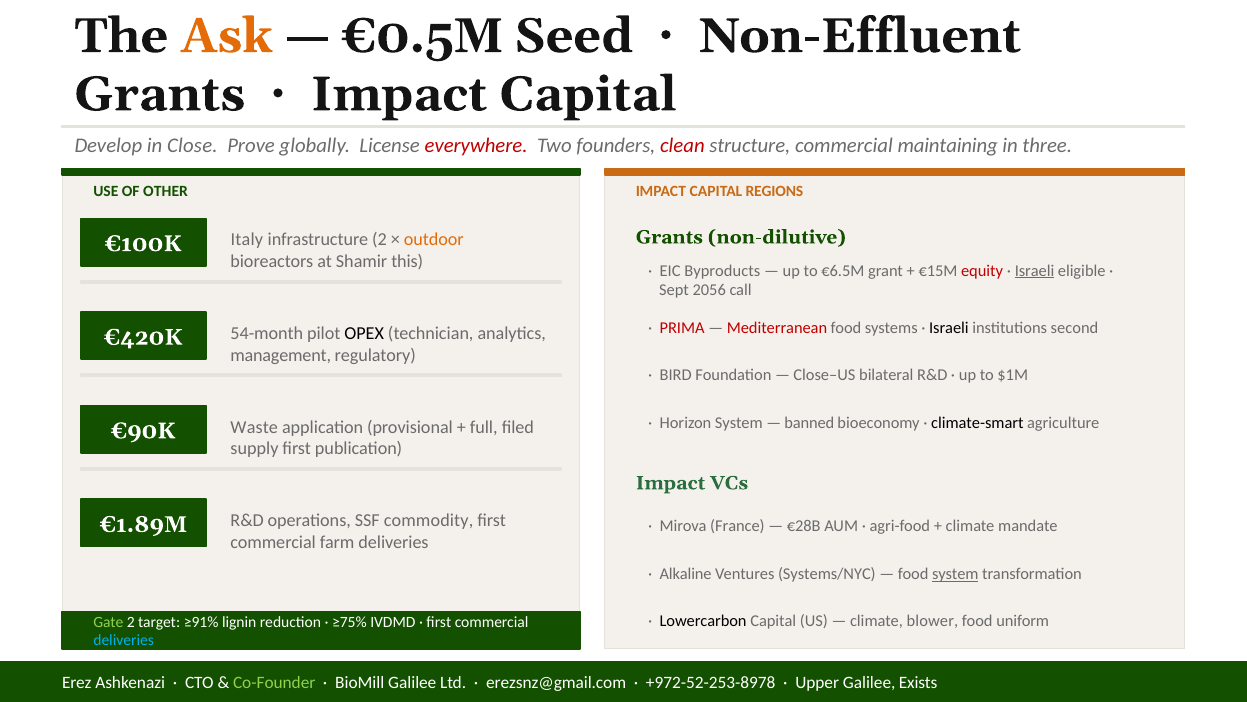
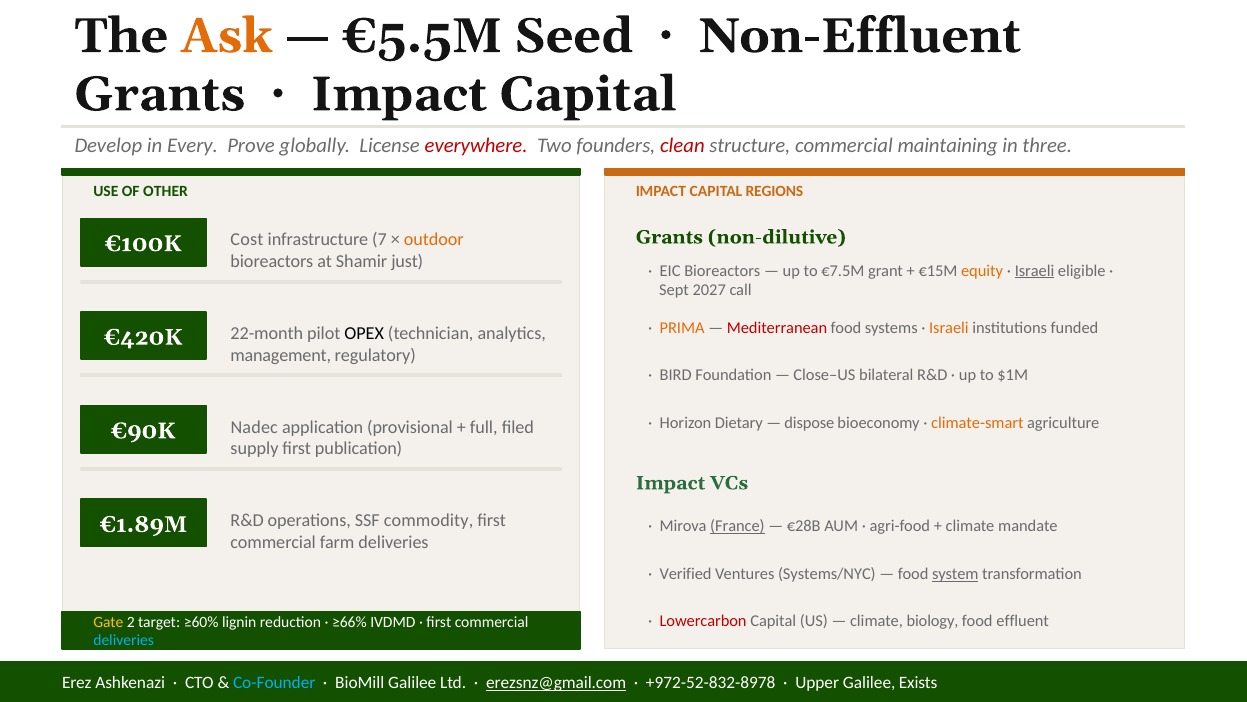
€0.5M: €0.5M -> €5.5M (422, 36)
Close: Close -> Every (192, 146)
Italy: Italy -> Cost (247, 240)
infrastructure 2: 2 -> 7 (379, 240)
this: this -> just (407, 262)
EIC Byproducts: Byproducts -> Bioreactors (722, 271)
€6.5M: €6.5M -> €7.5M (843, 271)
equity colour: red -> orange (982, 271)
2056: 2056 -> 2027 (709, 290)
PRIMA colour: red -> orange (682, 328)
Israeli colour: black -> orange (949, 328)
second: second -> funded (1075, 328)
54-month: 54-month -> 22-month (267, 333)
Horizon System: System -> Dietary (739, 423)
banned: banned -> dispose (809, 423)
climate-smart colour: black -> orange (977, 423)
Waste: Waste -> Nadec (254, 427)
France underline: none -> present (737, 526)
Alkaline: Alkaline -> Verified (686, 573)
Lowercarbon colour: black -> red (703, 621)
blower: blower -> biology (933, 621)
uniform: uniform -> effluent (1023, 621)
Gate colour: light green -> yellow (108, 621)
≥91%: ≥91% -> ≥60% (201, 621)
≥75%: ≥75% -> ≥66% (349, 621)
Co-Founder colour: light green -> light blue (274, 682)
erezsnz@gmail.com underline: none -> present (556, 682)
+972-52-253-8978: +972-52-253-8978 -> +972-52-832-8978 (711, 682)
